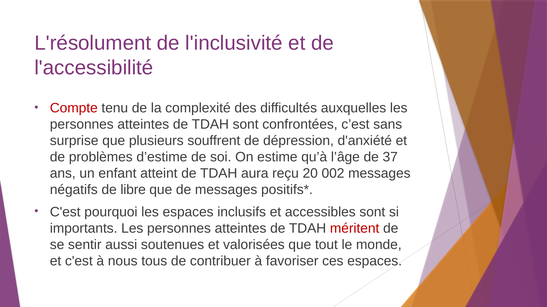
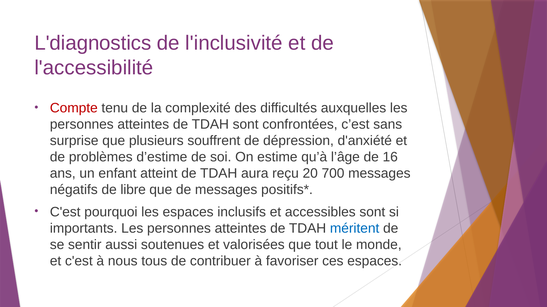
L'résolument: L'résolument -> L'diagnostics (93, 43)
37: 37 -> 16 (390, 157)
002: 002 -> 700 (333, 174)
méritent colour: red -> blue (355, 229)
